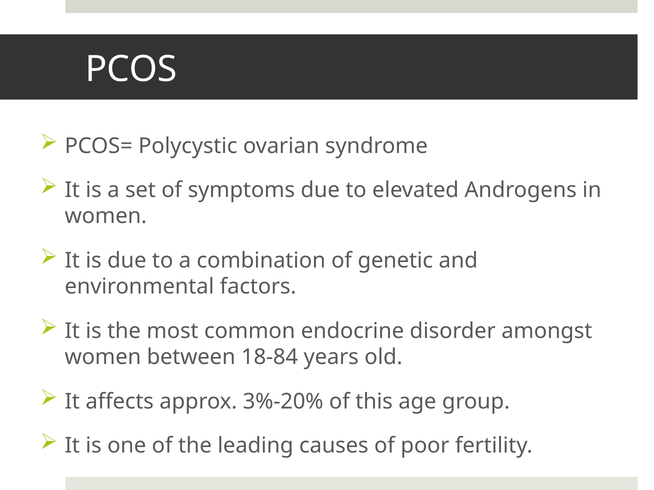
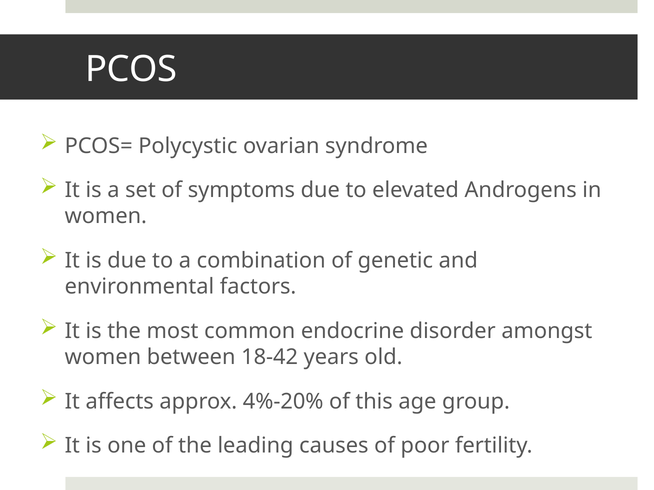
18-84: 18-84 -> 18-42 (270, 358)
3%-20%: 3%-20% -> 4%-20% (283, 402)
